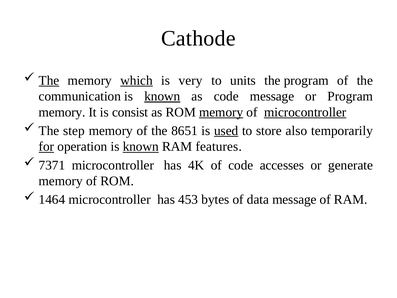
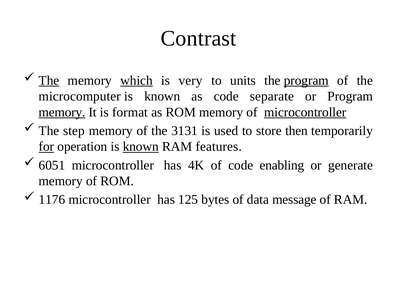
Cathode: Cathode -> Contrast (198, 38)
program underline: none -> present (306, 80)
communication: communication -> microcomputer (80, 96)
known underline: present -> none (162, 96)
code message: message -> separate (272, 96)
memory underline: none -> present (62, 112)
consist: consist -> format (130, 112)
memory underline: present -> none (221, 112)
8651: 8651 -> 3131 (185, 131)
used underline: present -> none (226, 131)
also: also -> then (297, 131)
7371: 7371 -> 6051 (52, 165)
accesses: accesses -> enabling (282, 165)
1464: 1464 -> 1176 (52, 199)
453: 453 -> 125 (188, 199)
